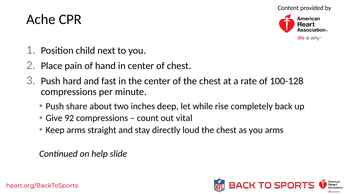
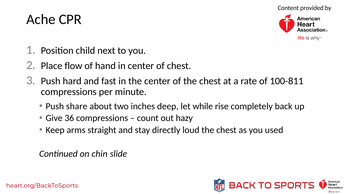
pain: pain -> flow (73, 66)
100-128: 100-128 -> 100-811 (287, 81)
92: 92 -> 36 (69, 118)
vital: vital -> hazy (184, 118)
you arms: arms -> used (274, 130)
help: help -> chin (100, 154)
